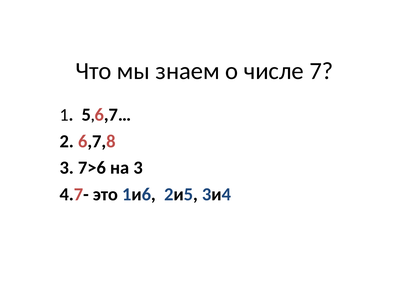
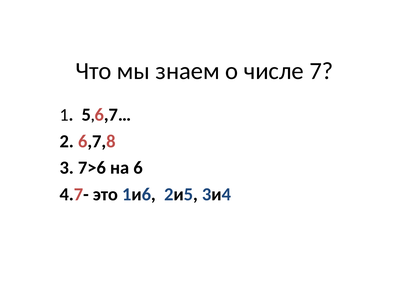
на 3: 3 -> 6 (138, 168)
